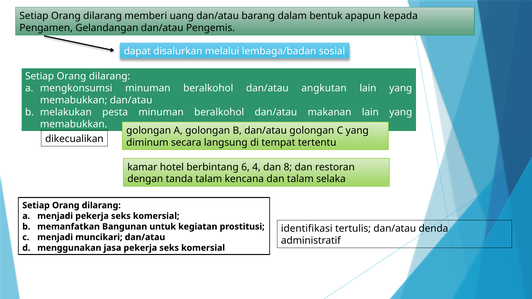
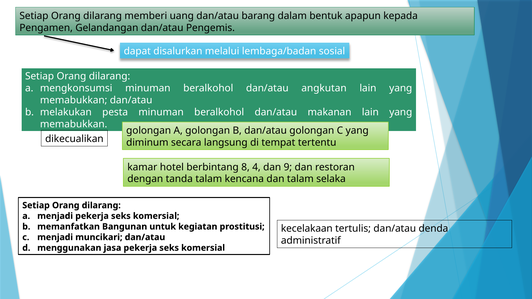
6: 6 -> 8 (245, 167)
8: 8 -> 9 (288, 167)
identifikasi: identifikasi -> kecelakaan (307, 229)
